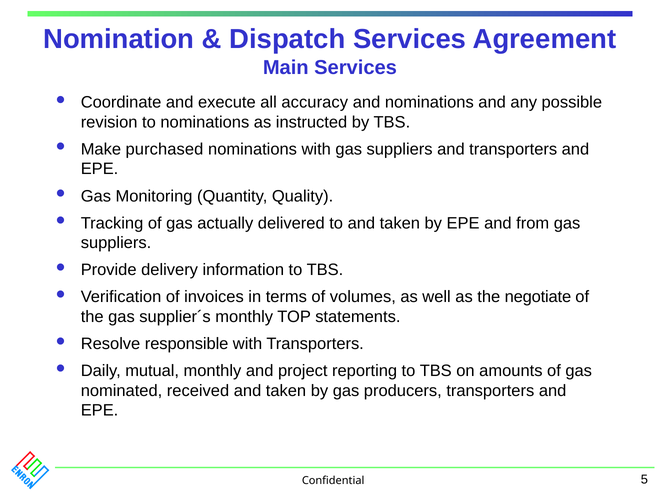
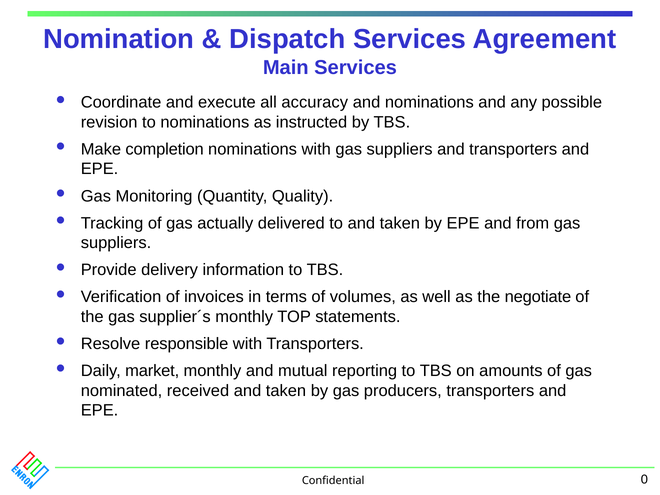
purchased: purchased -> completion (165, 149)
mutual: mutual -> market (152, 371)
project: project -> mutual (303, 371)
5: 5 -> 0 (644, 479)
